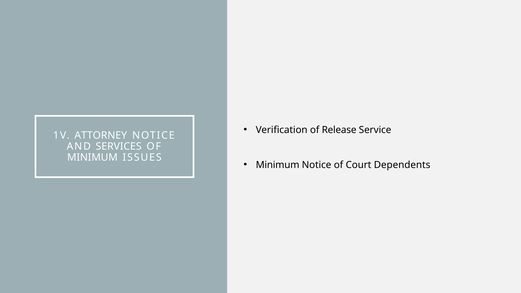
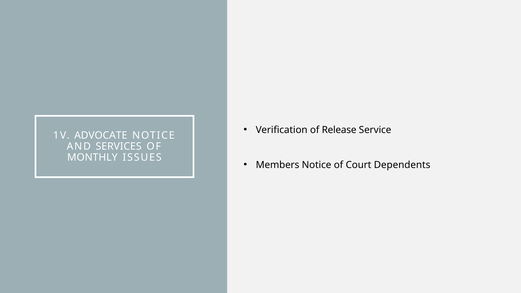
ATTORNEY: ATTORNEY -> ADVOCATE (101, 135)
MINIMUM: MINIMUM -> MONTHLY (92, 158)
Minimum: Minimum -> Members (278, 165)
